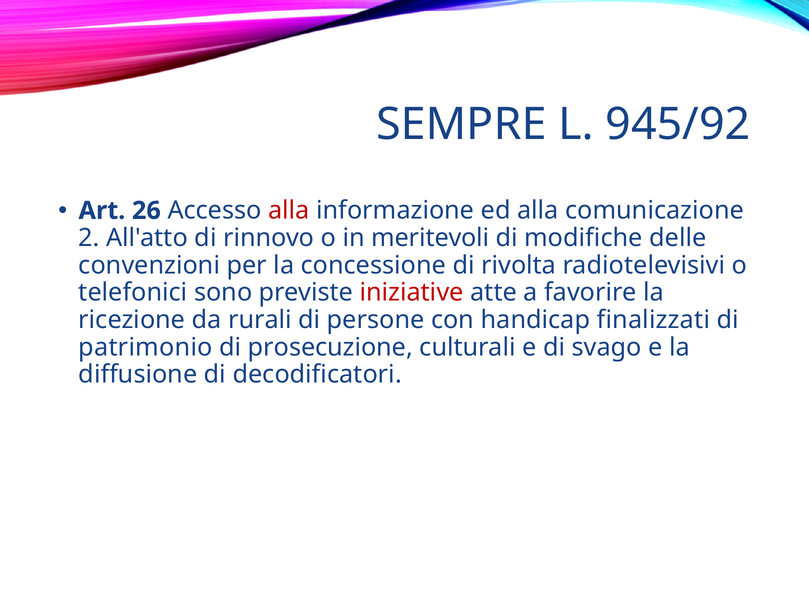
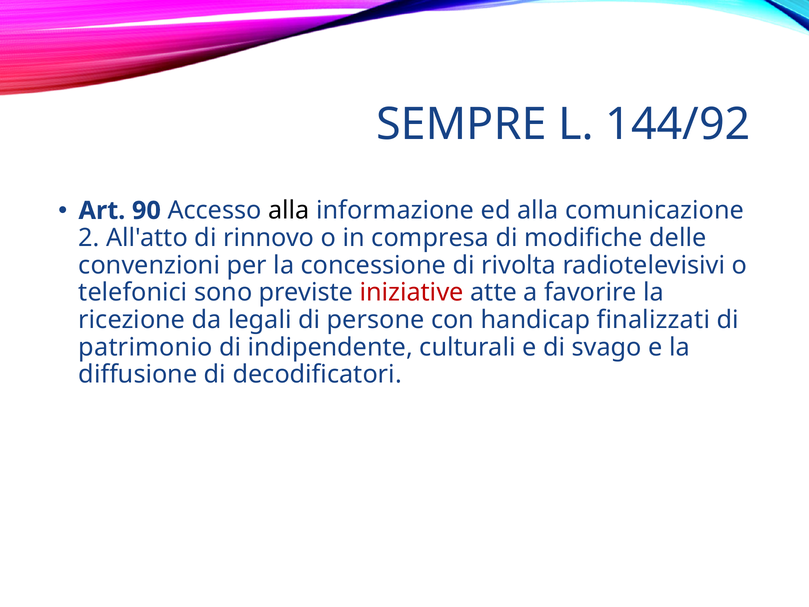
945/92: 945/92 -> 144/92 (678, 125)
26: 26 -> 90 (146, 211)
alla colour: red -> black (289, 211)
meritevoli: meritevoli -> compresa (430, 238)
rurali: rurali -> legali (260, 320)
prosecuzione: prosecuzione -> indipendente (330, 347)
